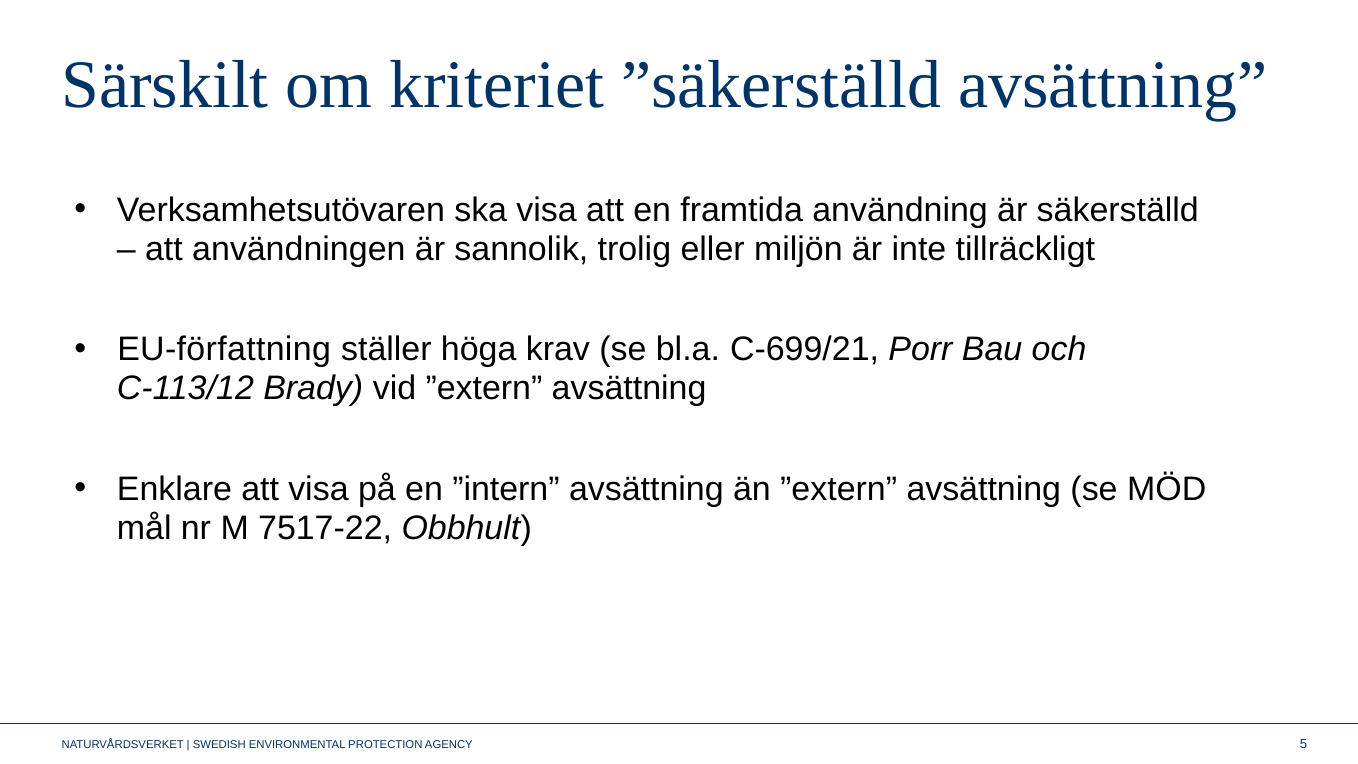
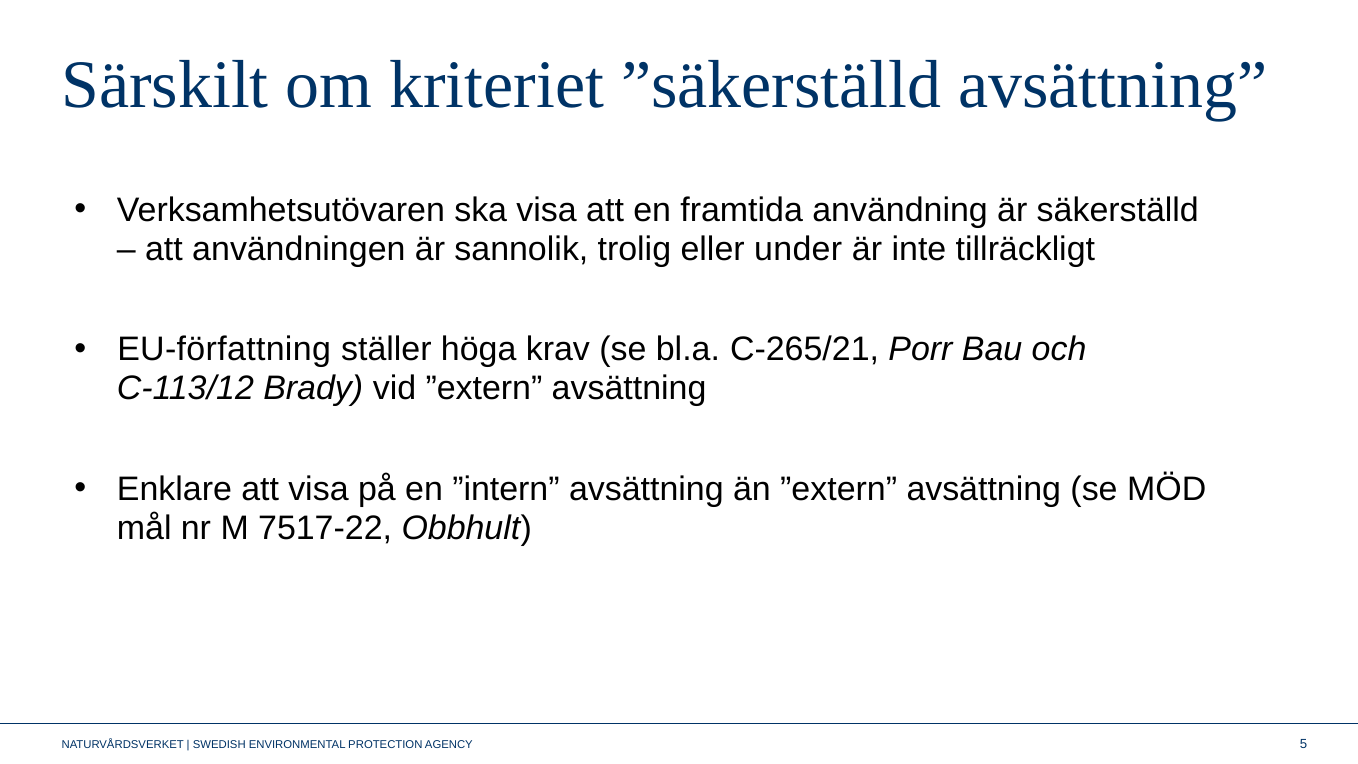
miljön: miljön -> under (798, 249)
C-699/21: C-699/21 -> C-265/21 (805, 350)
